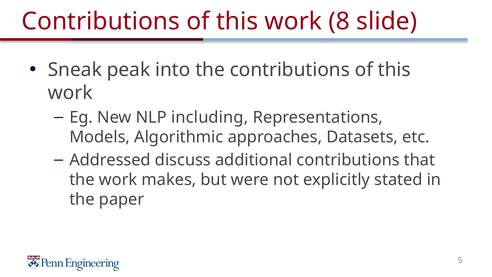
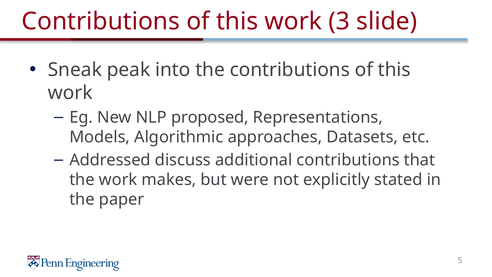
8: 8 -> 3 (339, 21)
including: including -> proposed (210, 117)
